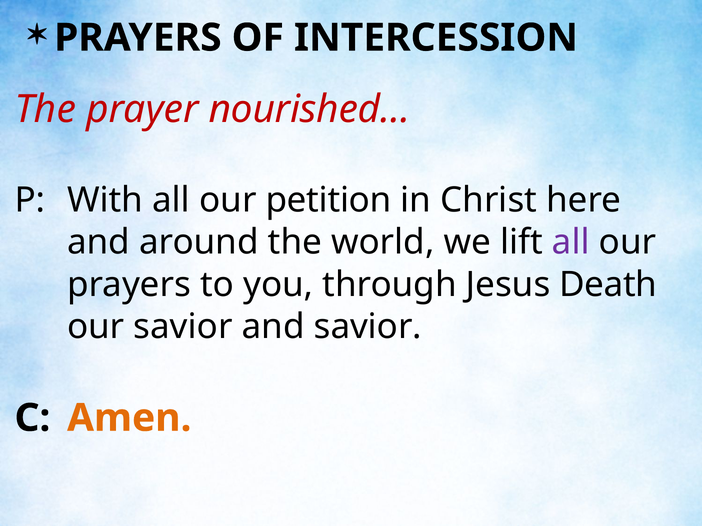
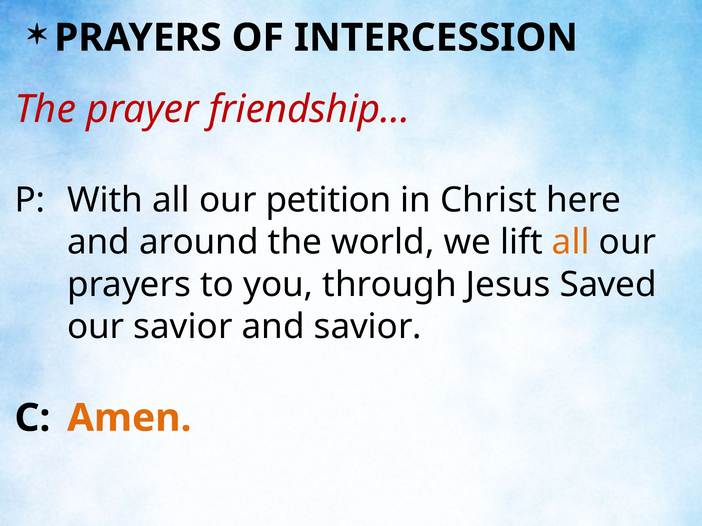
nourished…: nourished… -> friendship… (309, 110)
all colour: purple -> orange (571, 243)
Death: Death -> Saved (608, 285)
